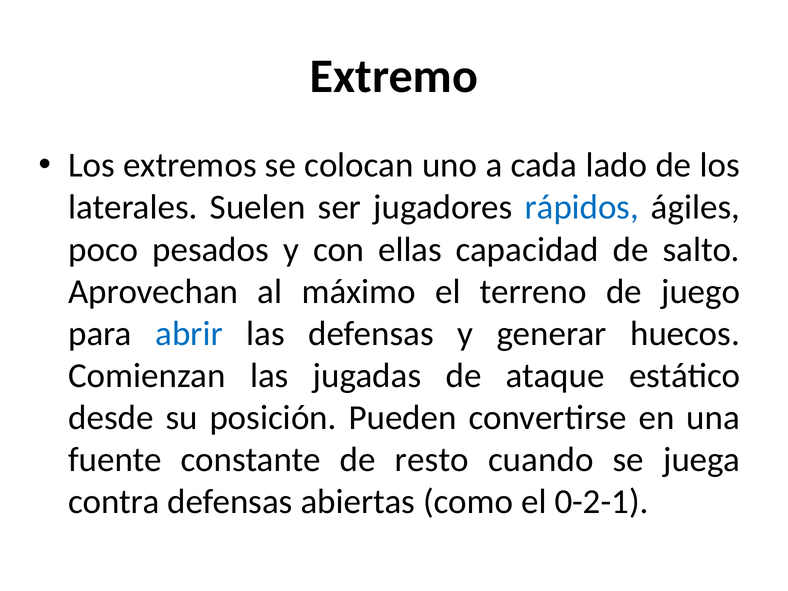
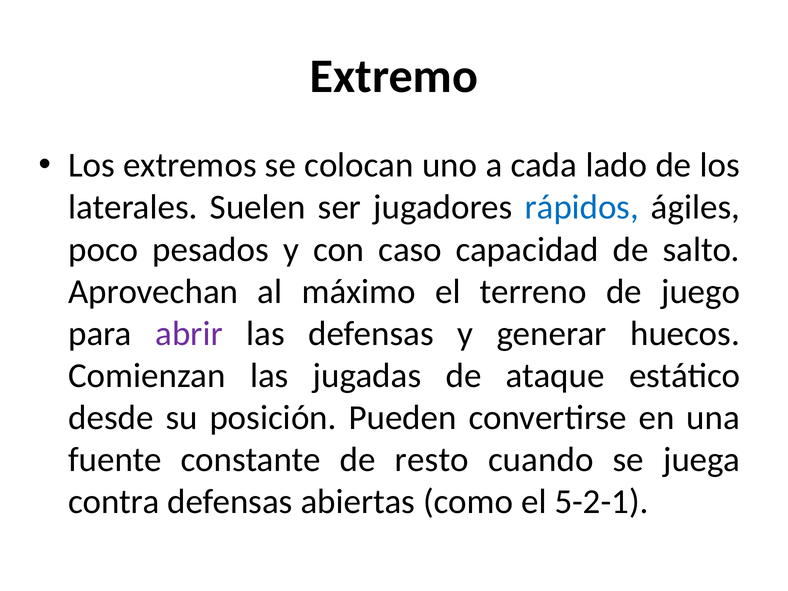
ellas: ellas -> caso (410, 249)
abrir colour: blue -> purple (189, 334)
0-2-1: 0-2-1 -> 5-2-1 (602, 502)
